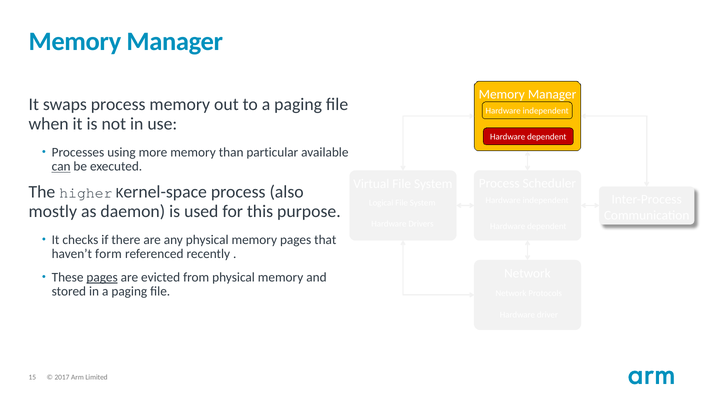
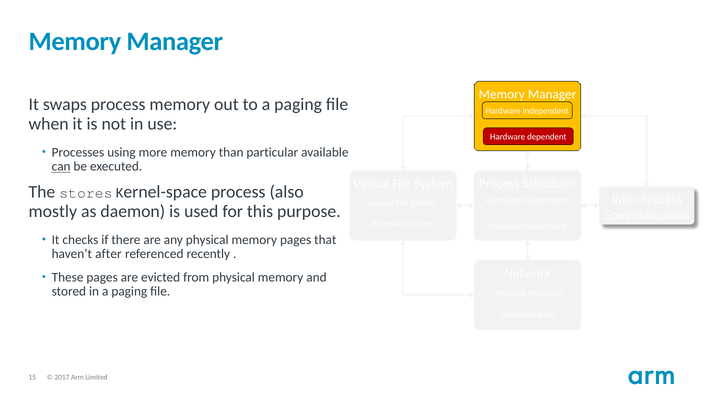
higher: higher -> stores (86, 193)
form: form -> after (108, 254)
pages underline: present -> none (102, 277)
